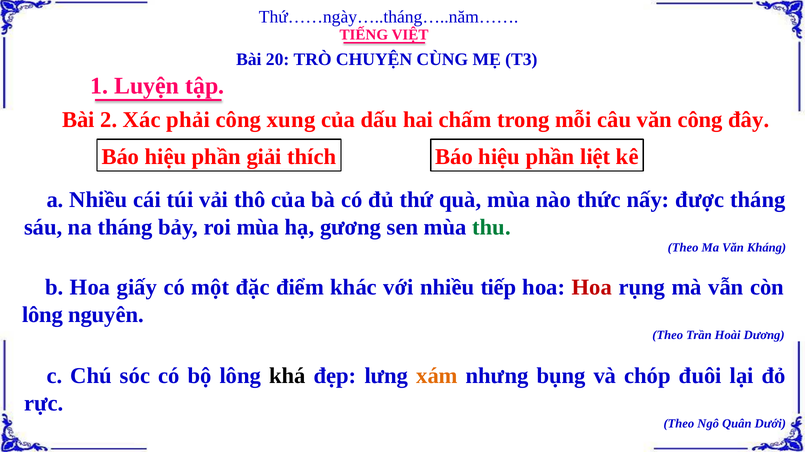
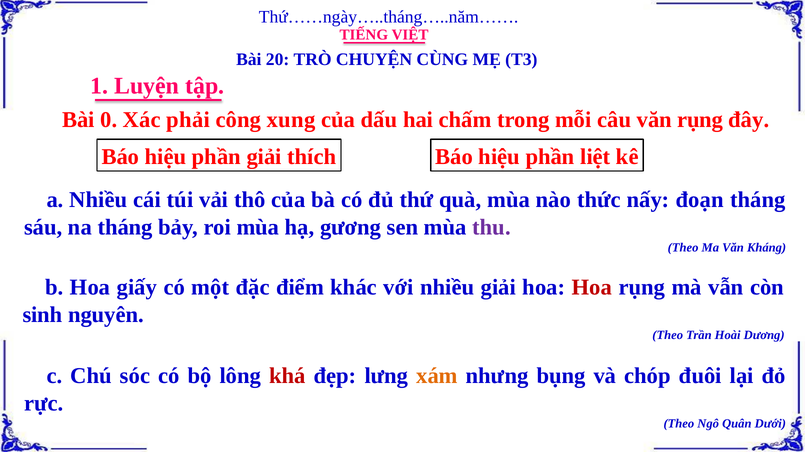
2: 2 -> 0 (109, 120)
văn công: công -> rụng (700, 120)
được: được -> đoạn (700, 200)
thu colour: green -> purple (492, 227)
nhiều tiếp: tiếp -> giải (498, 288)
lông: lông -> sinh (43, 315)
khá colour: black -> red (287, 376)
